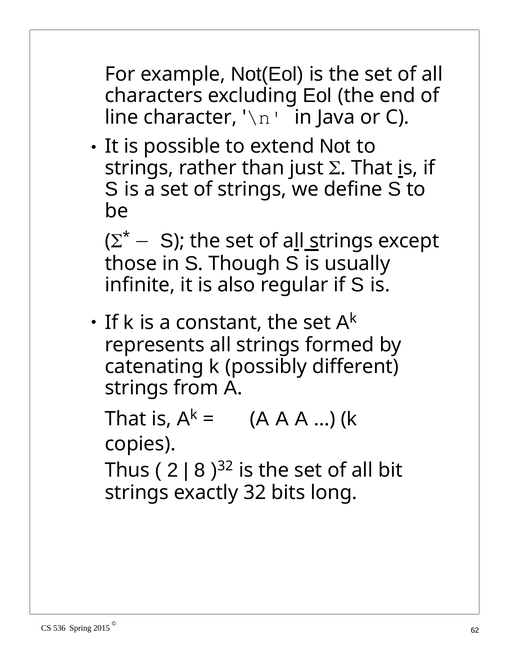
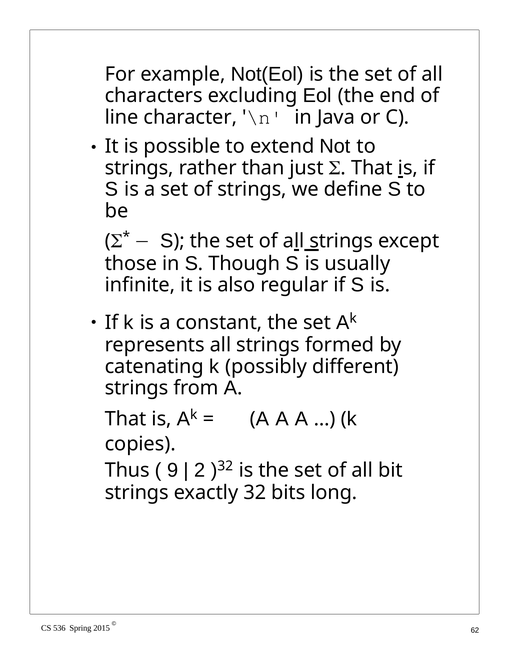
2: 2 -> 9 (173, 470)
8: 8 -> 2 (200, 470)
